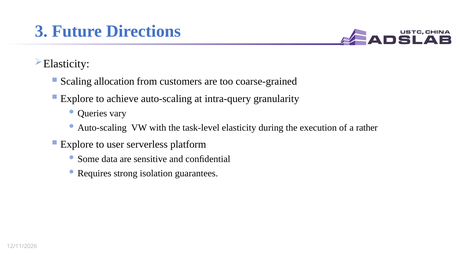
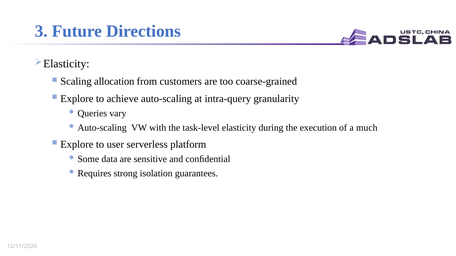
rather: rather -> much (367, 128)
